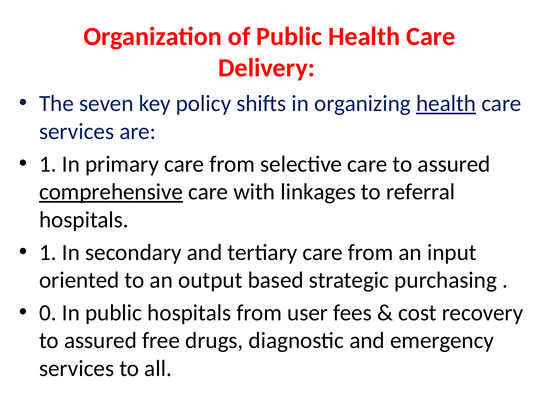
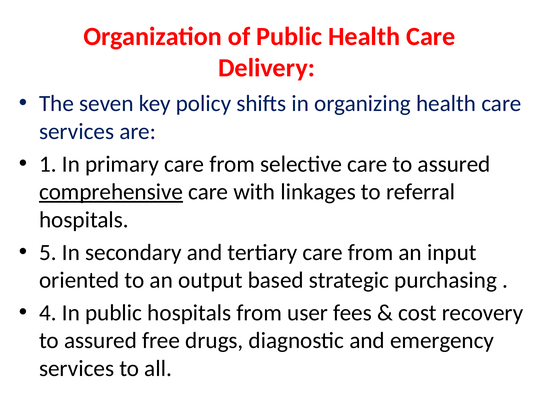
health underline: present -> none (446, 104)
1: 1 -> 5 (48, 253)
0: 0 -> 4 (48, 313)
